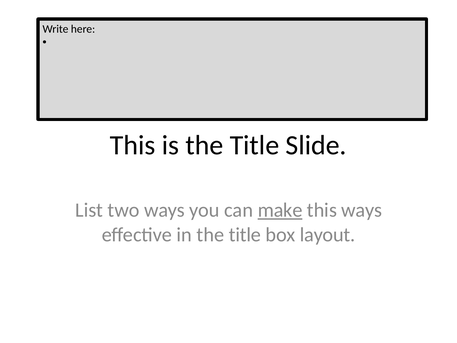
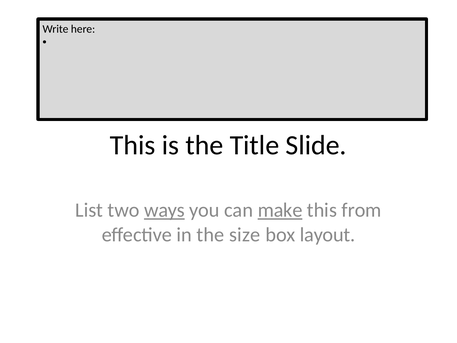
ways underline: none -> present (164, 210)
this ways: ways -> from (362, 210)
in the title: title -> size (245, 234)
